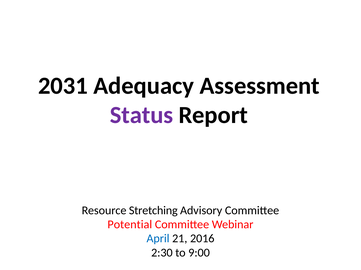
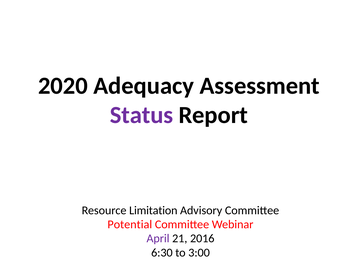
2031: 2031 -> 2020 (63, 86)
Stretching: Stretching -> Limitation (153, 211)
April colour: blue -> purple (158, 239)
2:30: 2:30 -> 6:30 (162, 253)
9:00: 9:00 -> 3:00 (199, 253)
